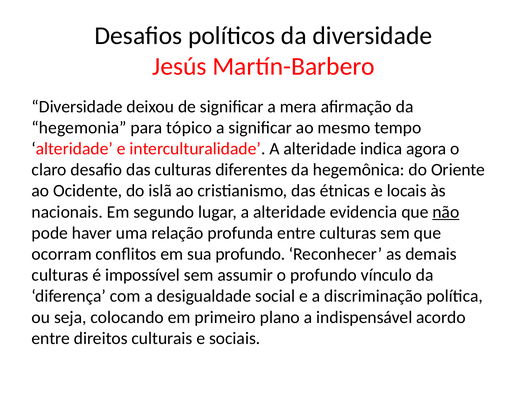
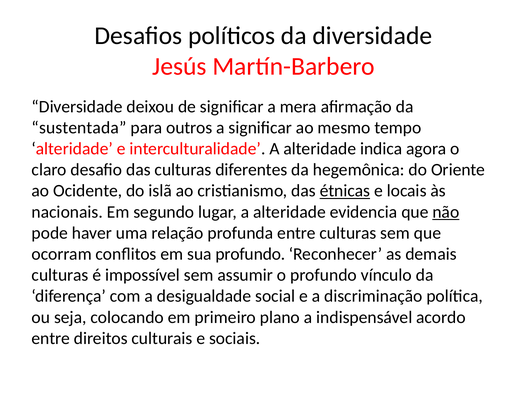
hegemonia: hegemonia -> sustentada (79, 128)
tópico: tópico -> outros (189, 128)
étnicas underline: none -> present (345, 191)
